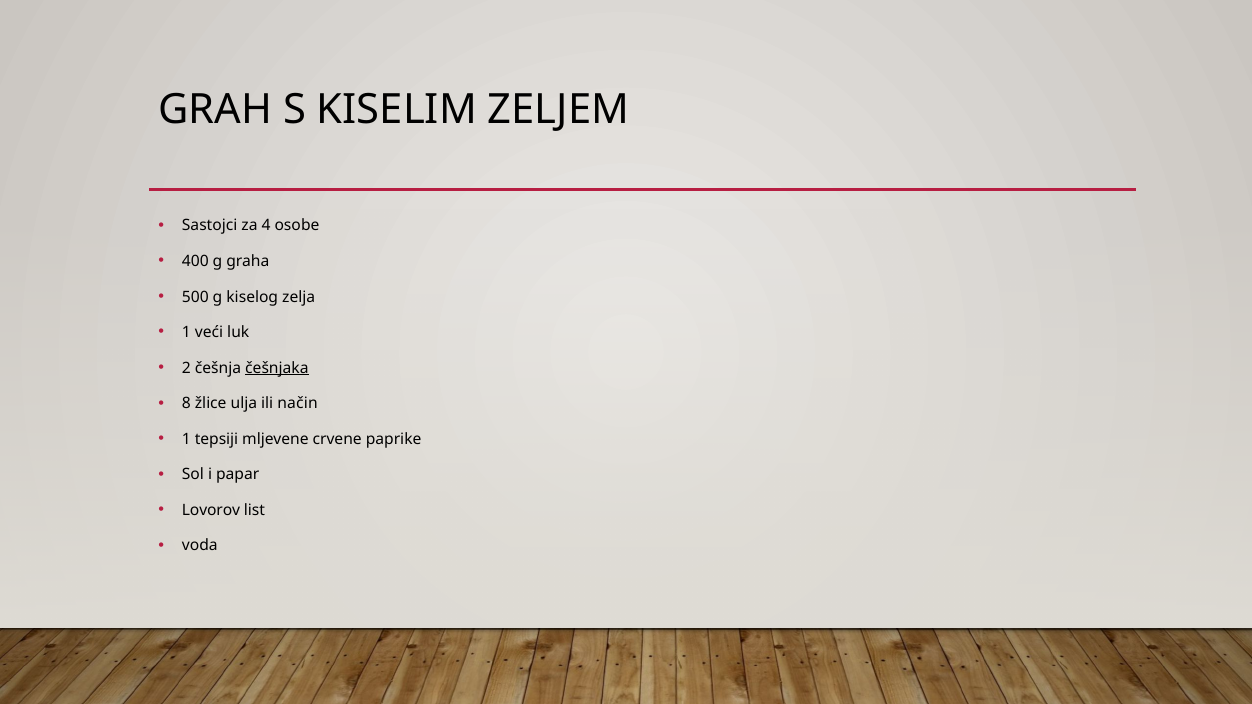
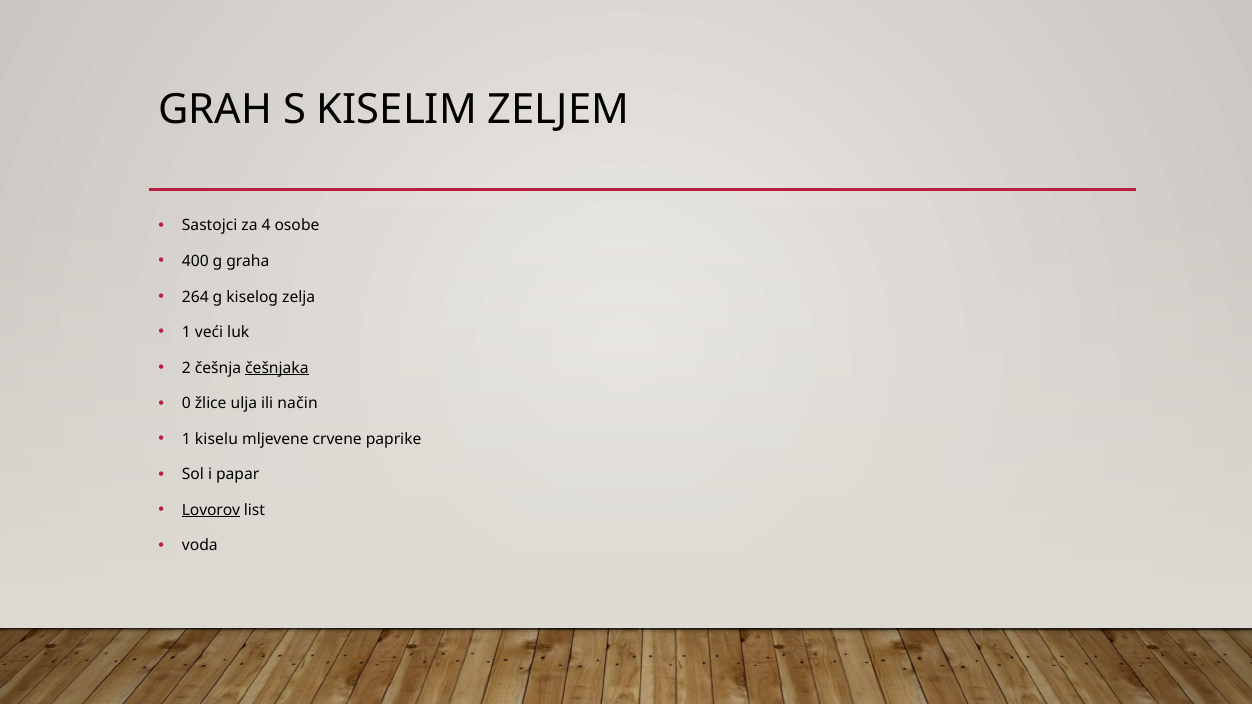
500: 500 -> 264 (195, 297)
8: 8 -> 0 (186, 404)
tepsiji: tepsiji -> kiselu (216, 439)
Lovorov underline: none -> present (211, 510)
